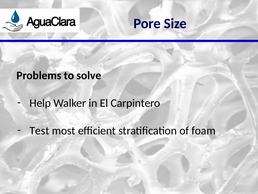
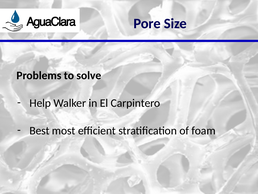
Test: Test -> Best (39, 130)
